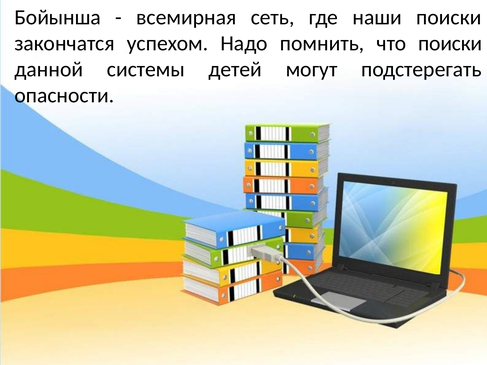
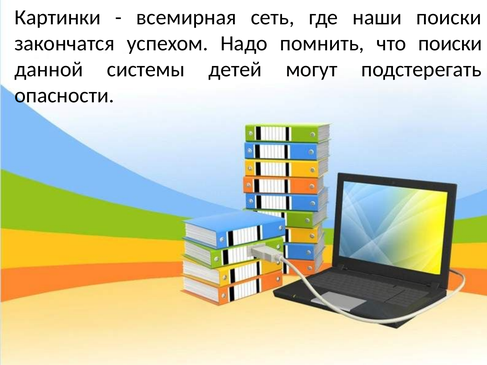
Бойынша: Бойынша -> Картинки (58, 17)
